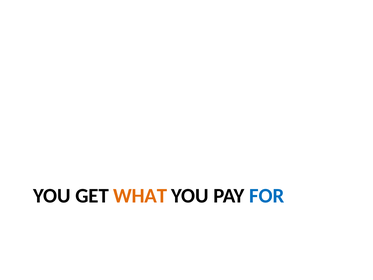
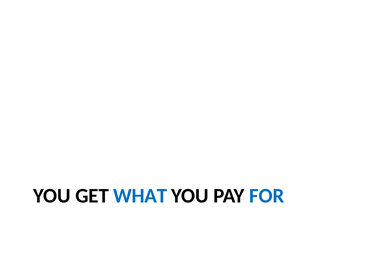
WHAT colour: orange -> blue (140, 196)
